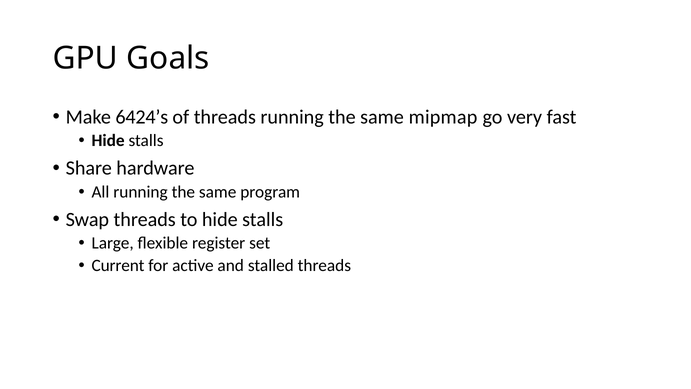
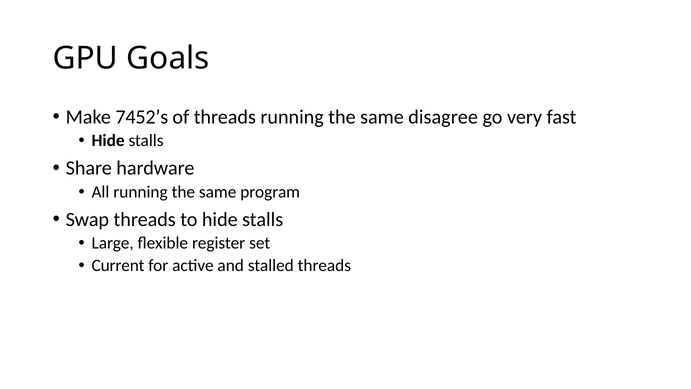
6424’s: 6424’s -> 7452’s (142, 117)
mipmap: mipmap -> disagree (443, 117)
